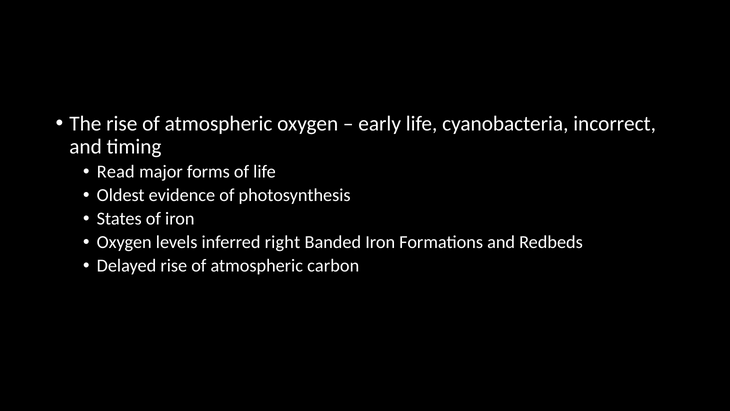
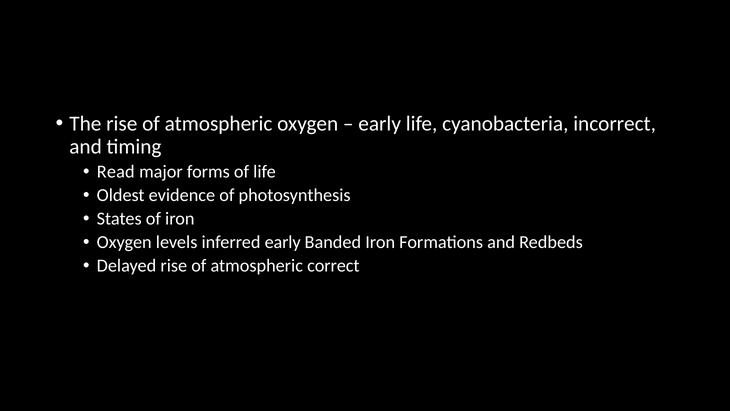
inferred right: right -> early (283, 242)
carbon: carbon -> correct (333, 266)
